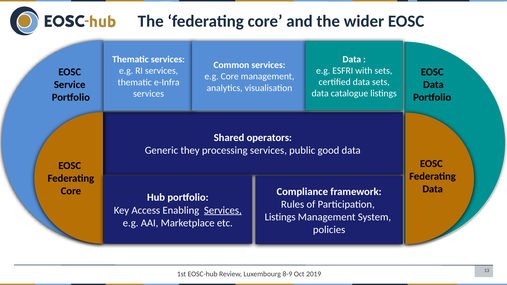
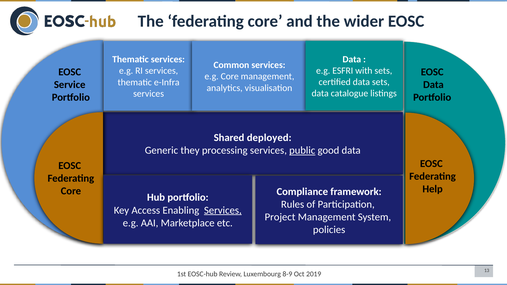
operators: operators -> deployed (269, 138)
public underline: none -> present (302, 150)
Data: Data -> Help (433, 189)
Listings: Listings -> Project (280, 217)
